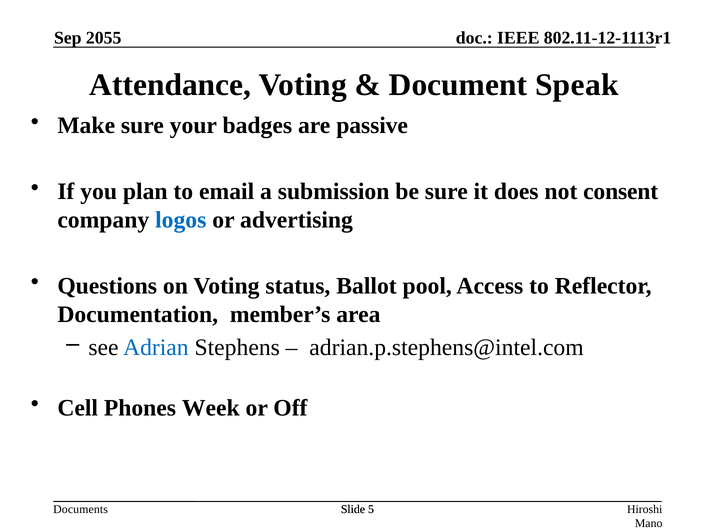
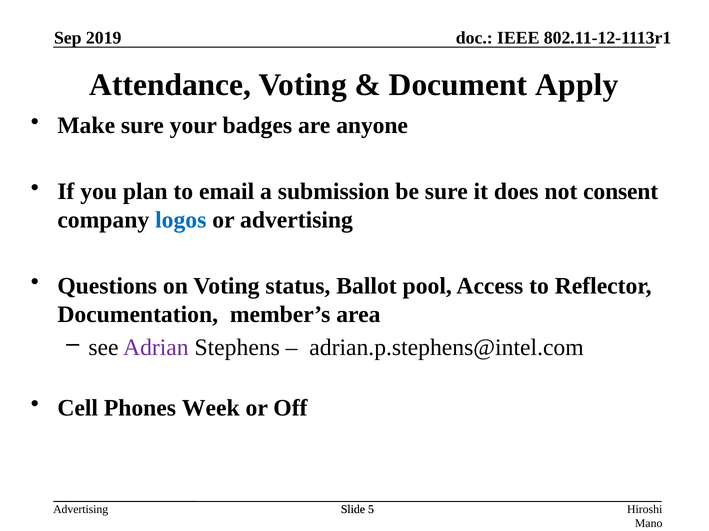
2055: 2055 -> 2019 (104, 38)
Speak: Speak -> Apply (577, 85)
passive: passive -> anyone (372, 126)
Adrian colour: blue -> purple (156, 348)
Documents: Documents -> Advertising (81, 510)
